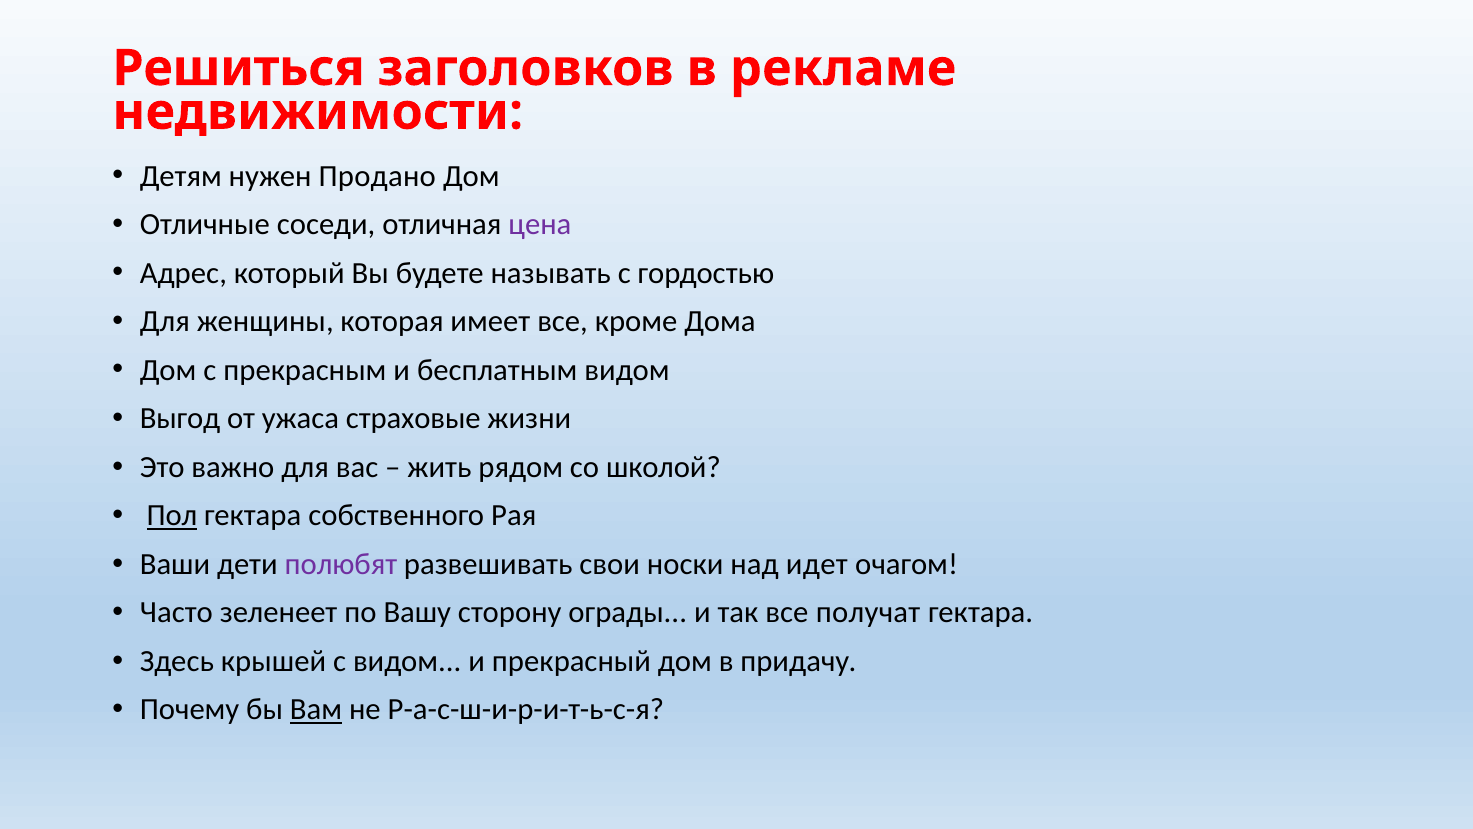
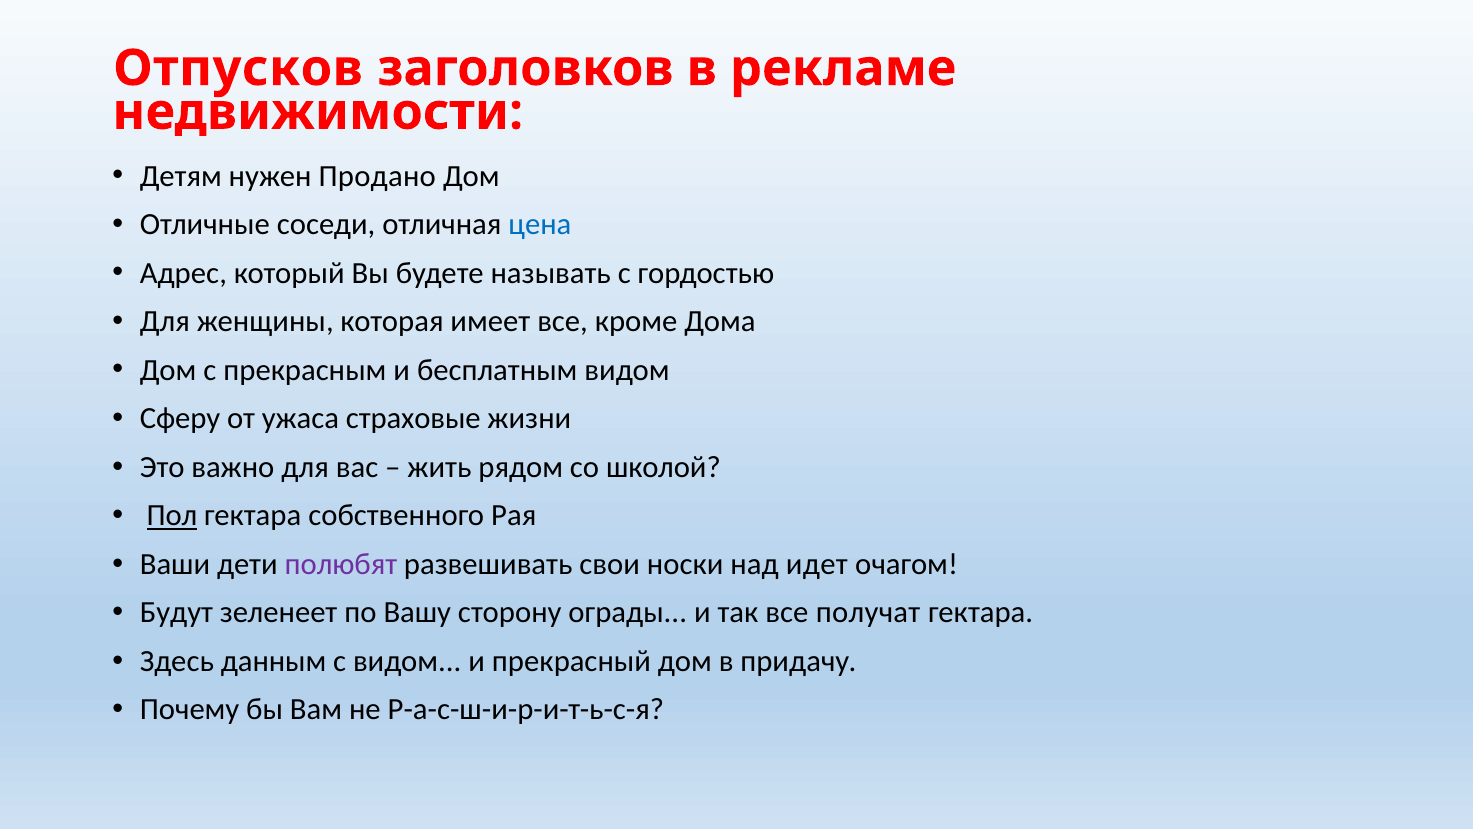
Решиться: Решиться -> Отпусков (238, 68)
цена colour: purple -> blue (540, 224)
Выгод: Выгод -> Сферу (180, 418)
Часто: Часто -> Будут (176, 612)
крышей: крышей -> данным (274, 661)
Вам underline: present -> none (316, 709)
